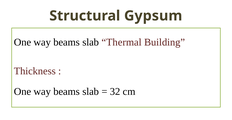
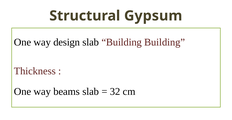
beams: beams -> design (67, 42)
slab Thermal: Thermal -> Building (122, 42)
